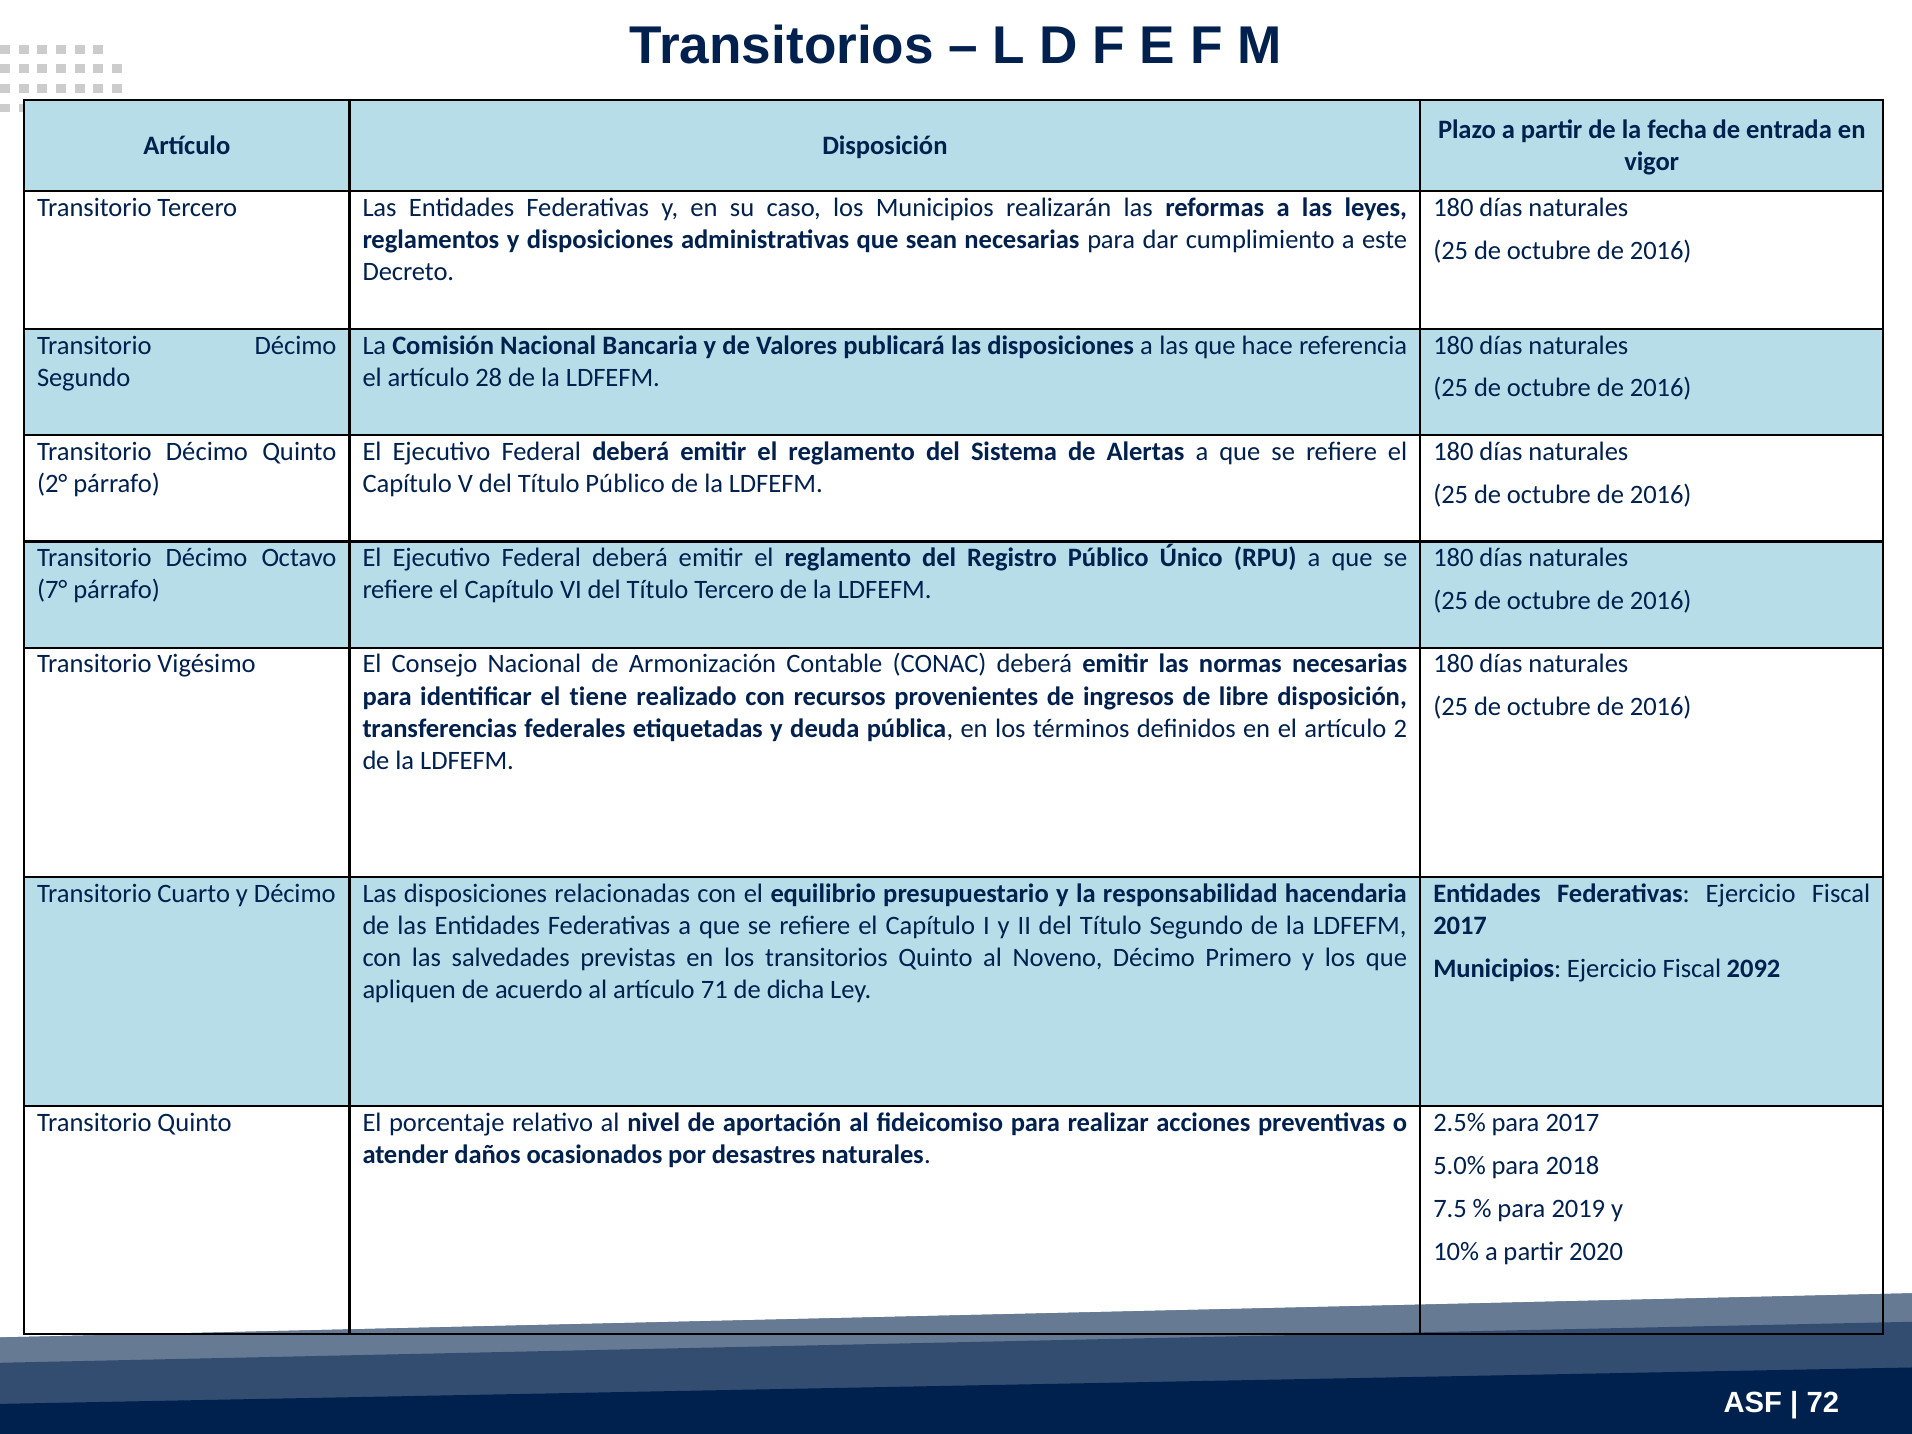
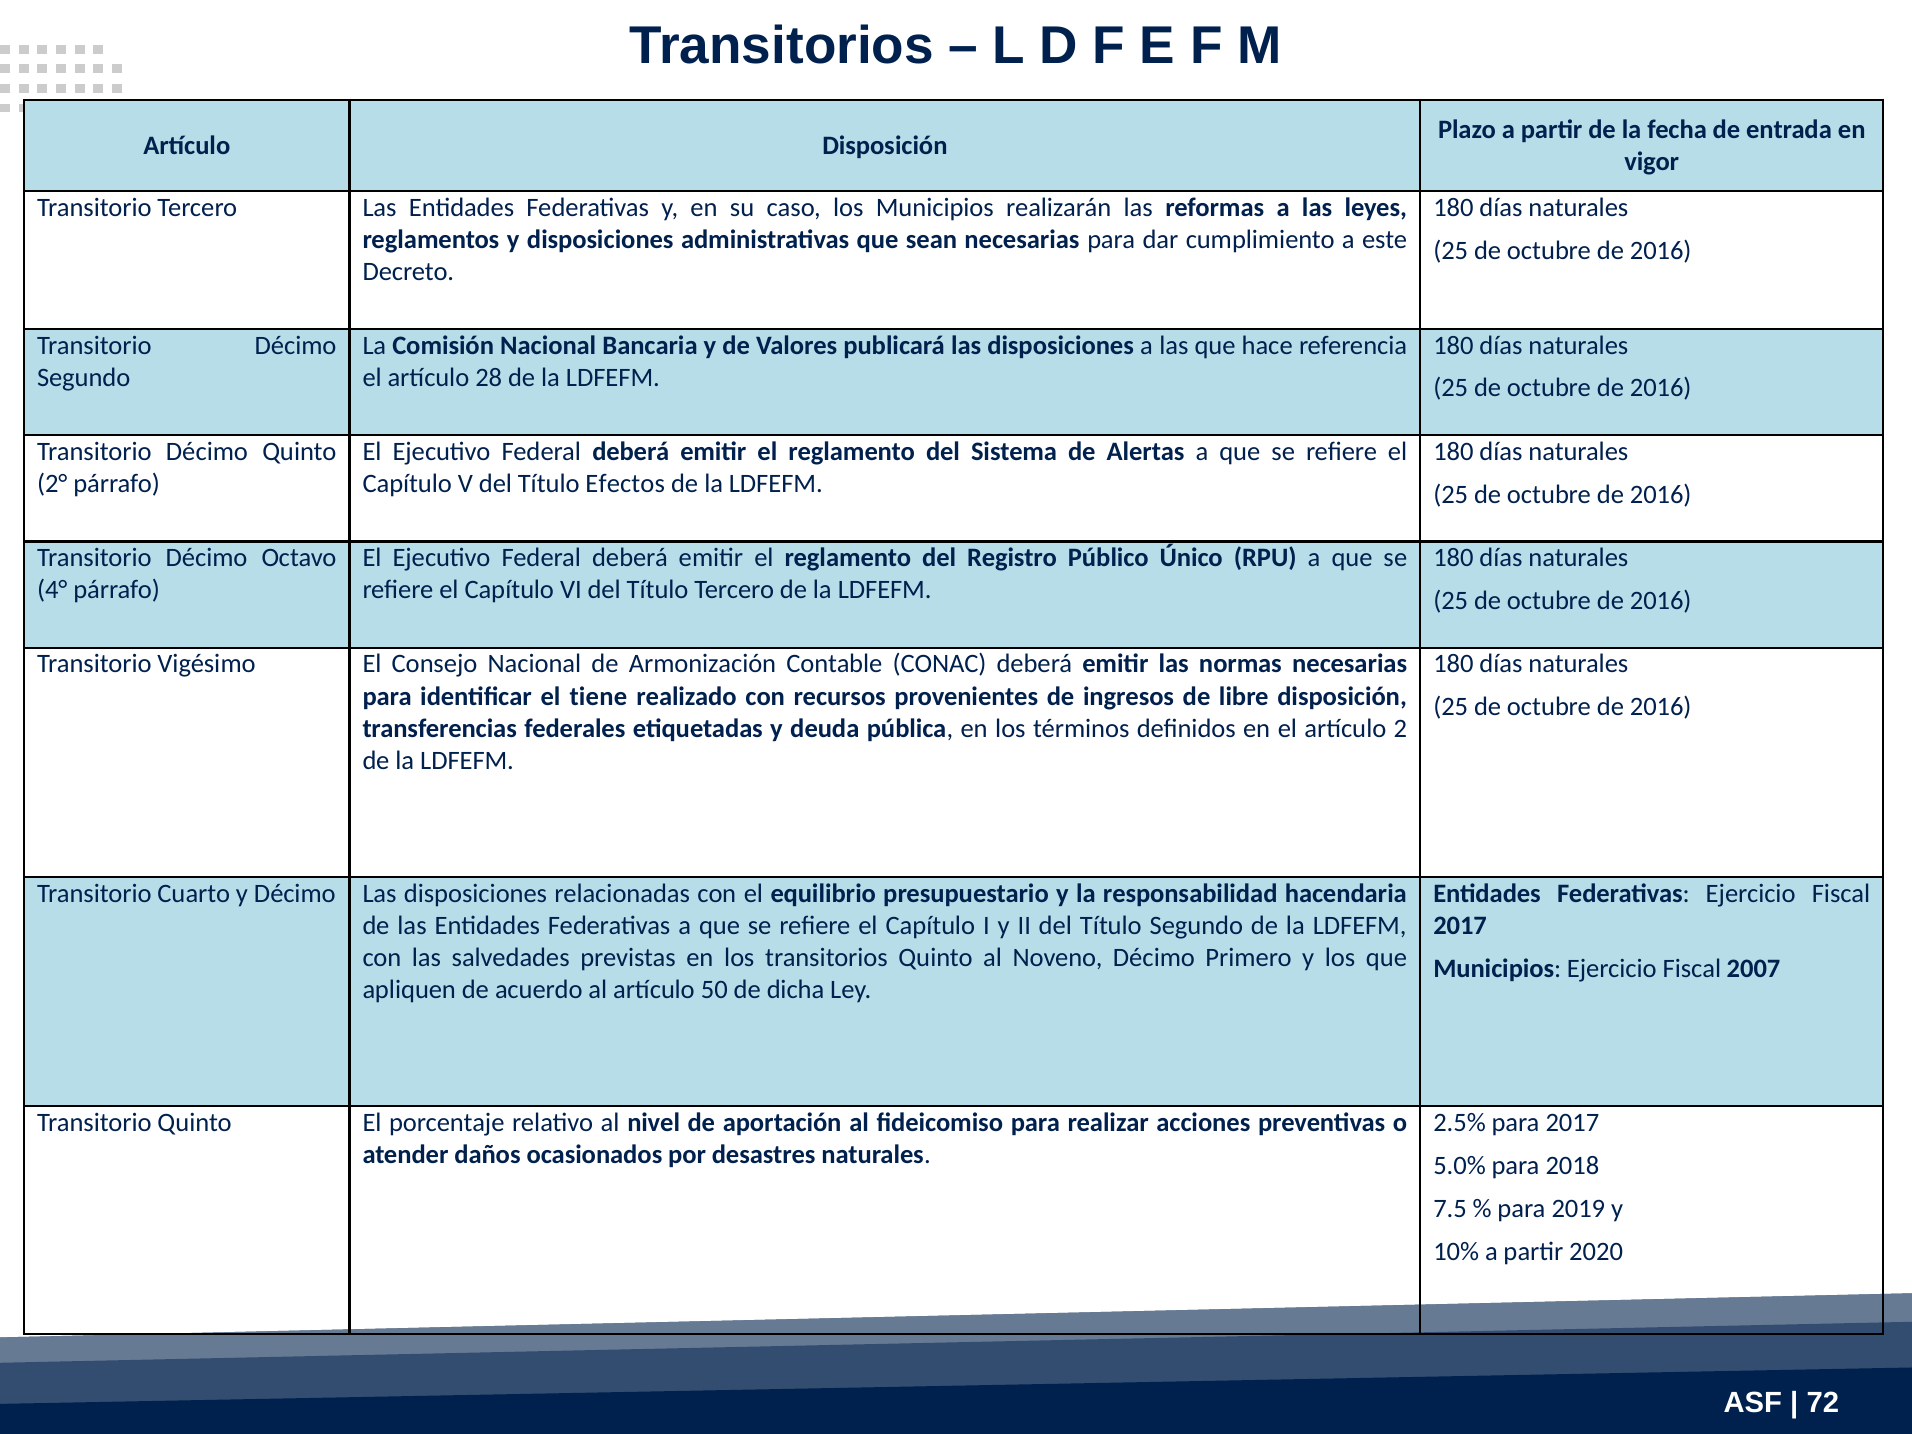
Título Público: Público -> Efectos (625, 484)
7°: 7° -> 4° (52, 590)
2092: 2092 -> 2007 (1754, 969)
71: 71 -> 50 (714, 990)
